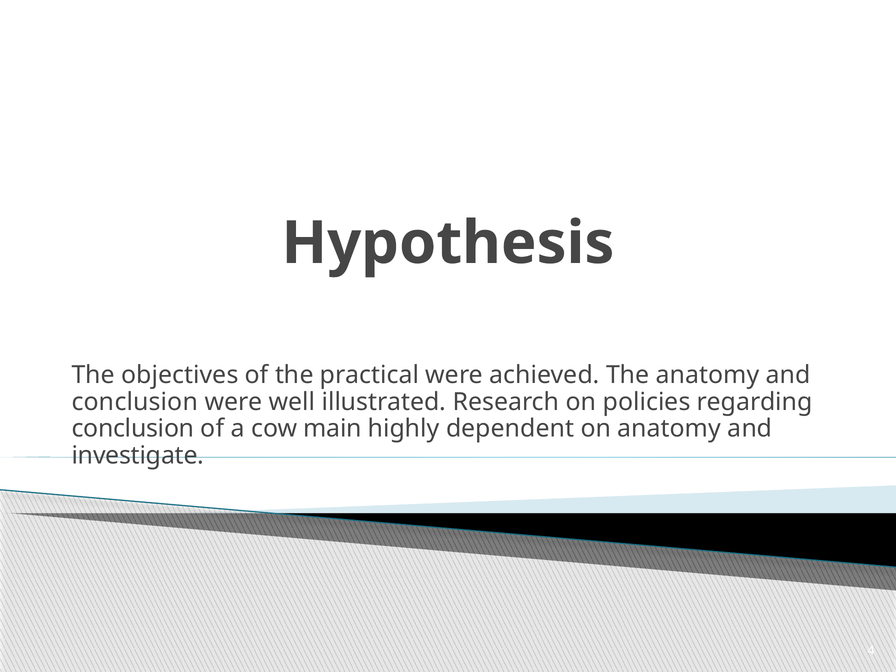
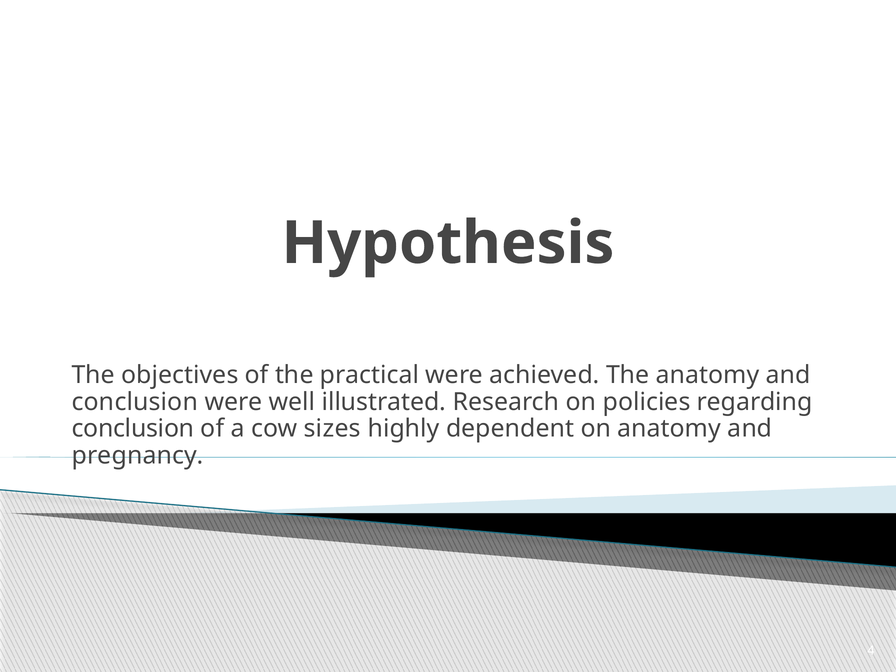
main: main -> sizes (332, 429)
investigate: investigate -> pregnancy (138, 456)
